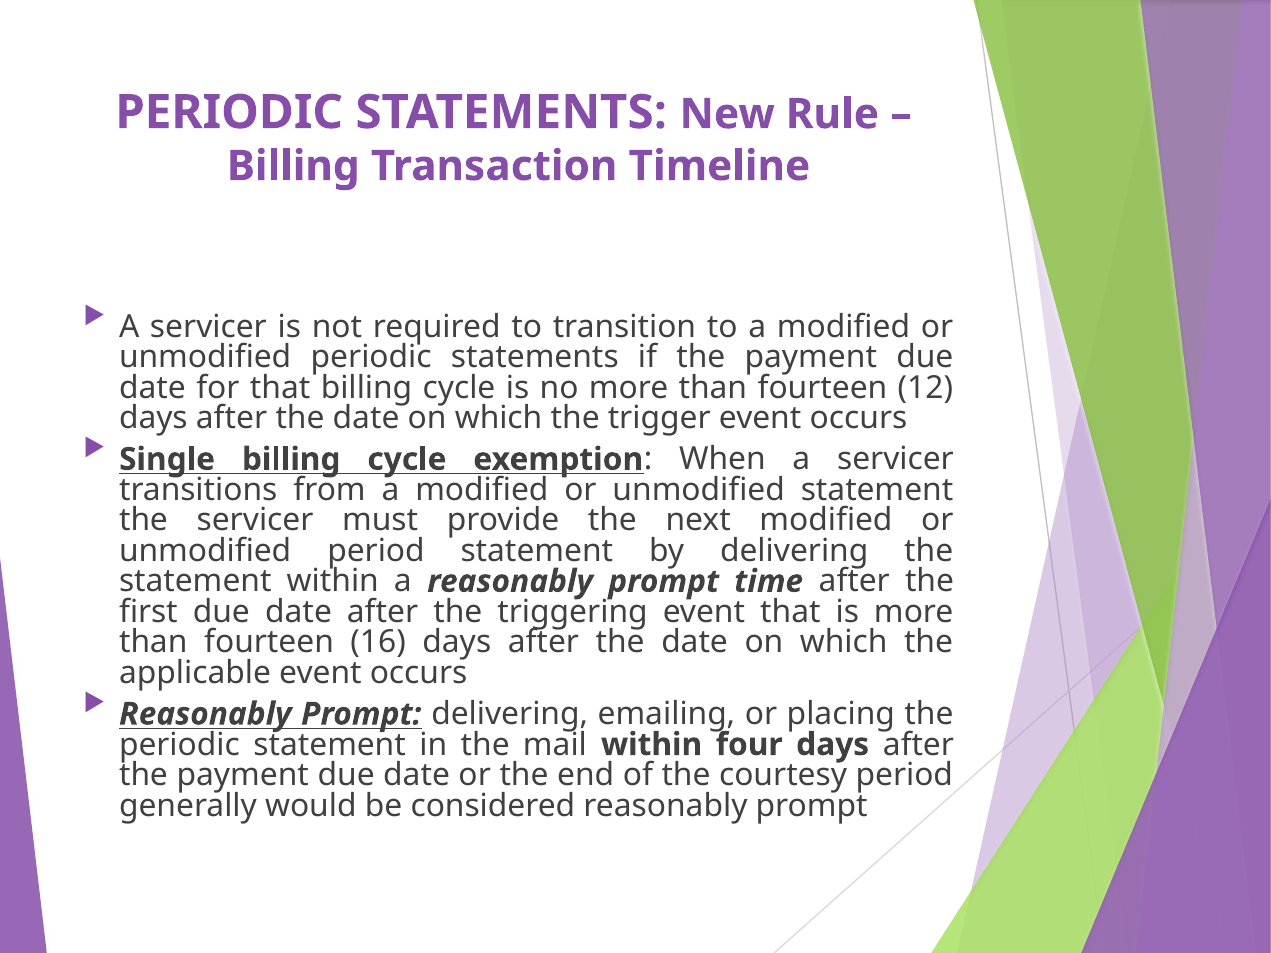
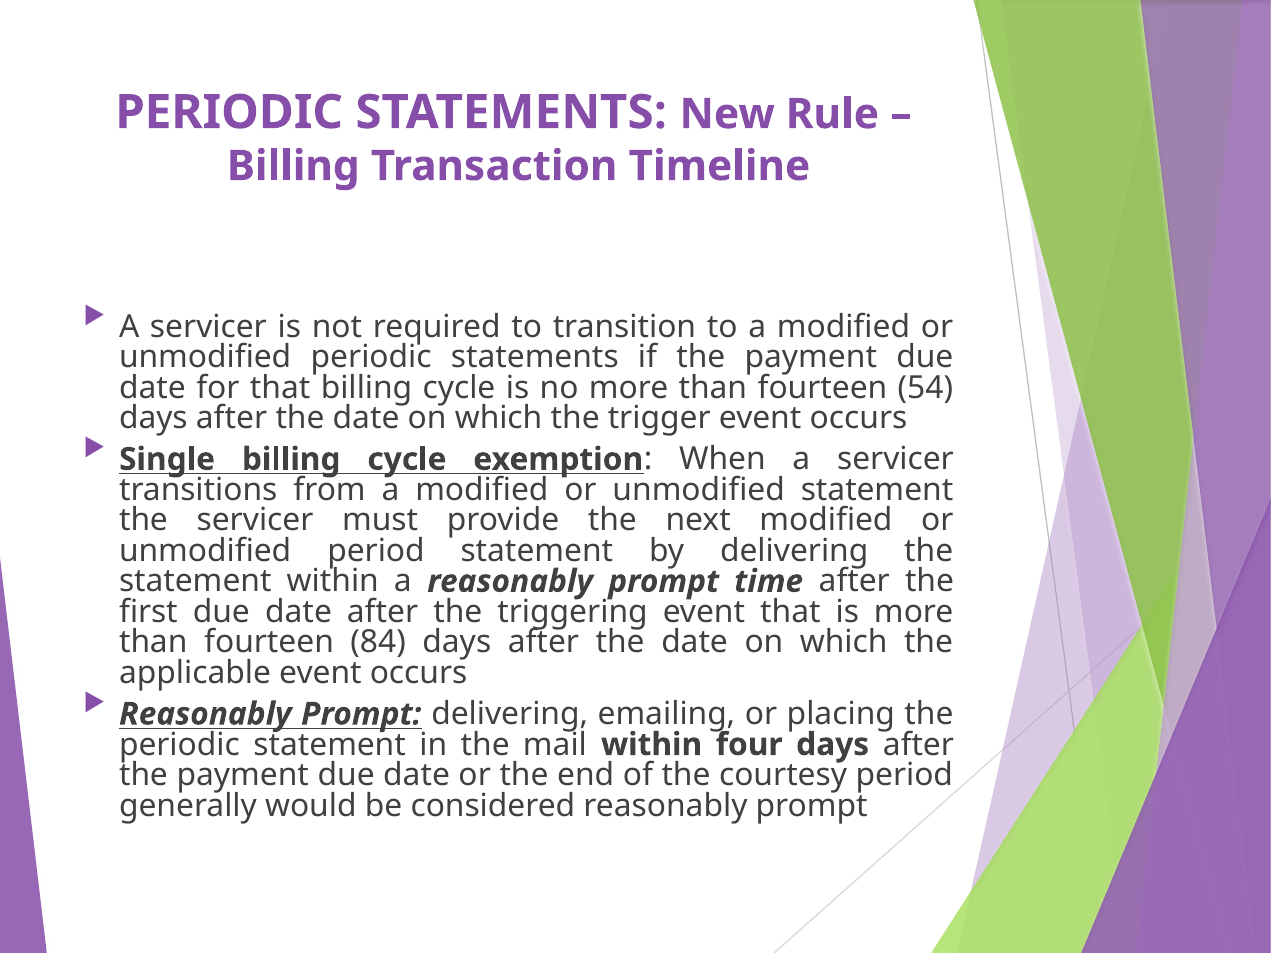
12: 12 -> 54 (925, 388)
16: 16 -> 84 (378, 643)
